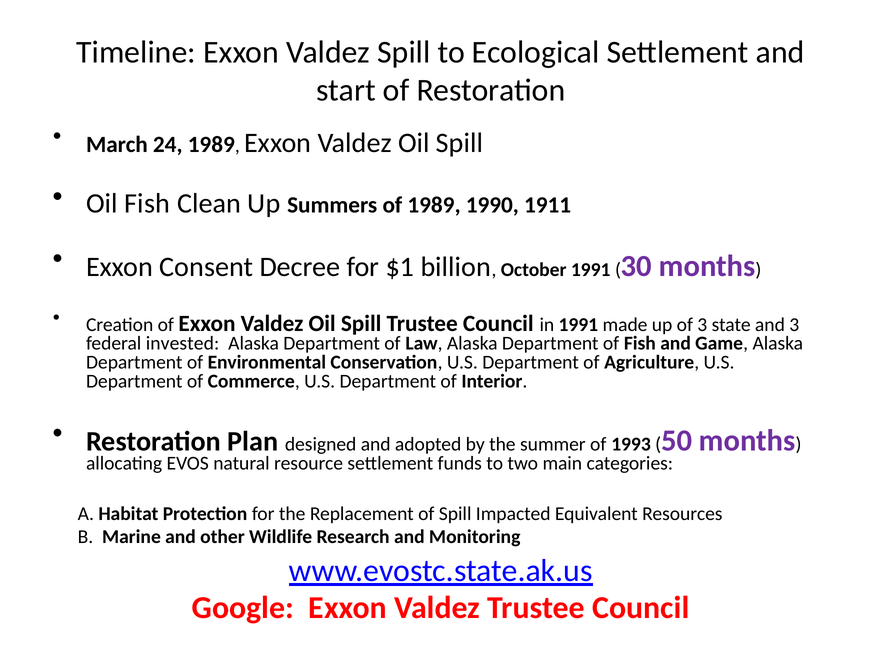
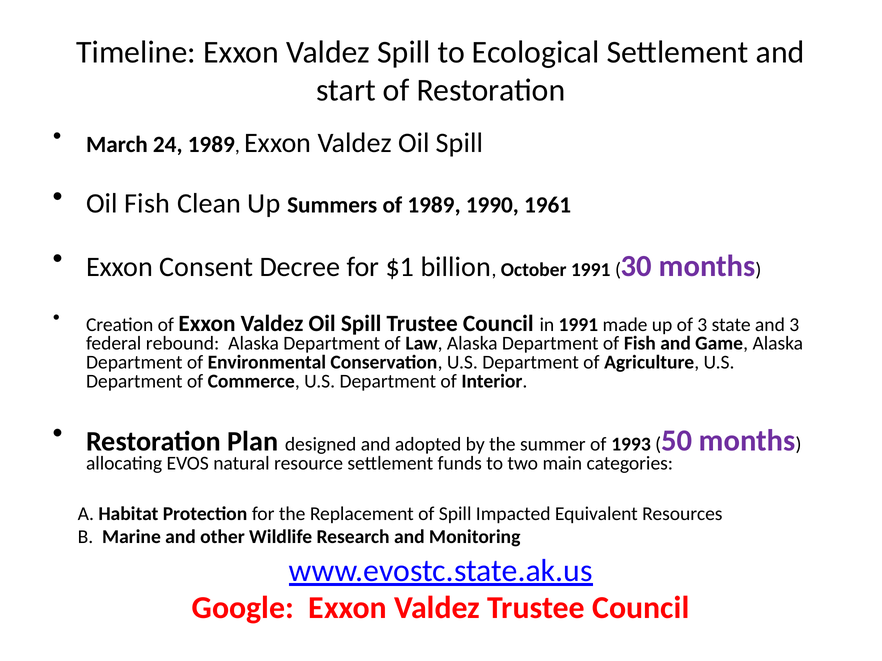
1911: 1911 -> 1961 (548, 205)
invested: invested -> rebound (183, 344)
